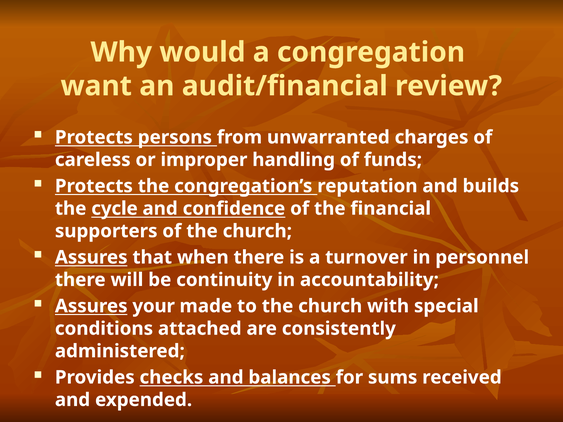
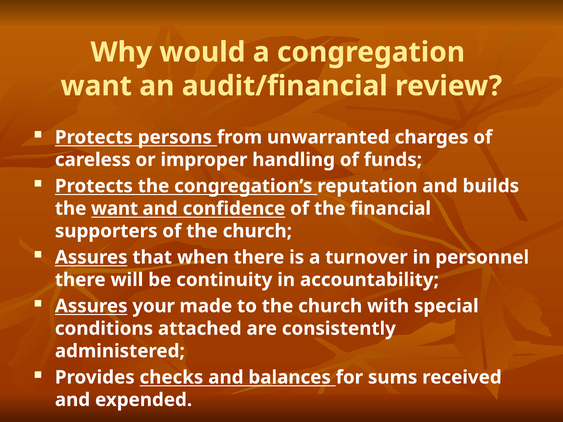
the cycle: cycle -> want (115, 209)
